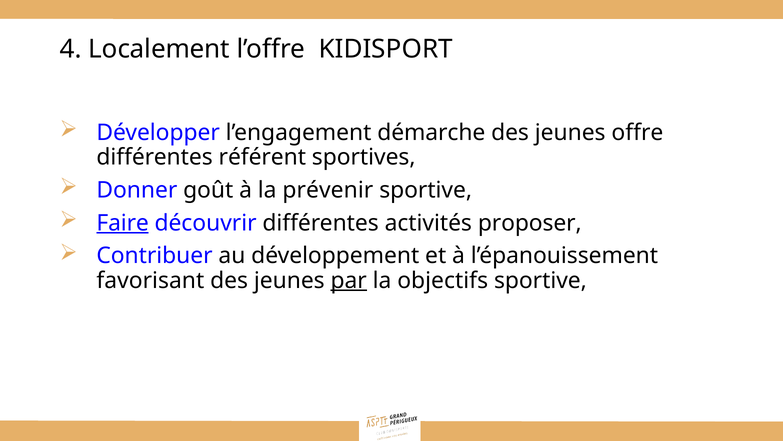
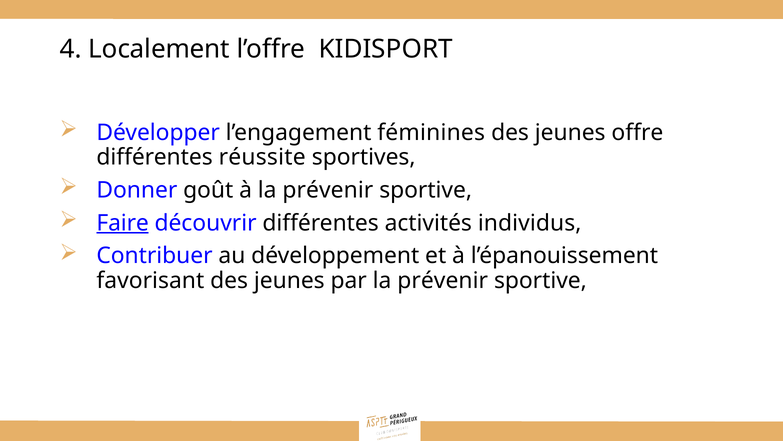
démarche: démarche -> féminines (431, 132)
référent: référent -> réussite (262, 157)
proposer: proposer -> individus (530, 223)
par underline: present -> none (349, 280)
objectifs: objectifs -> prévenir (443, 280)
